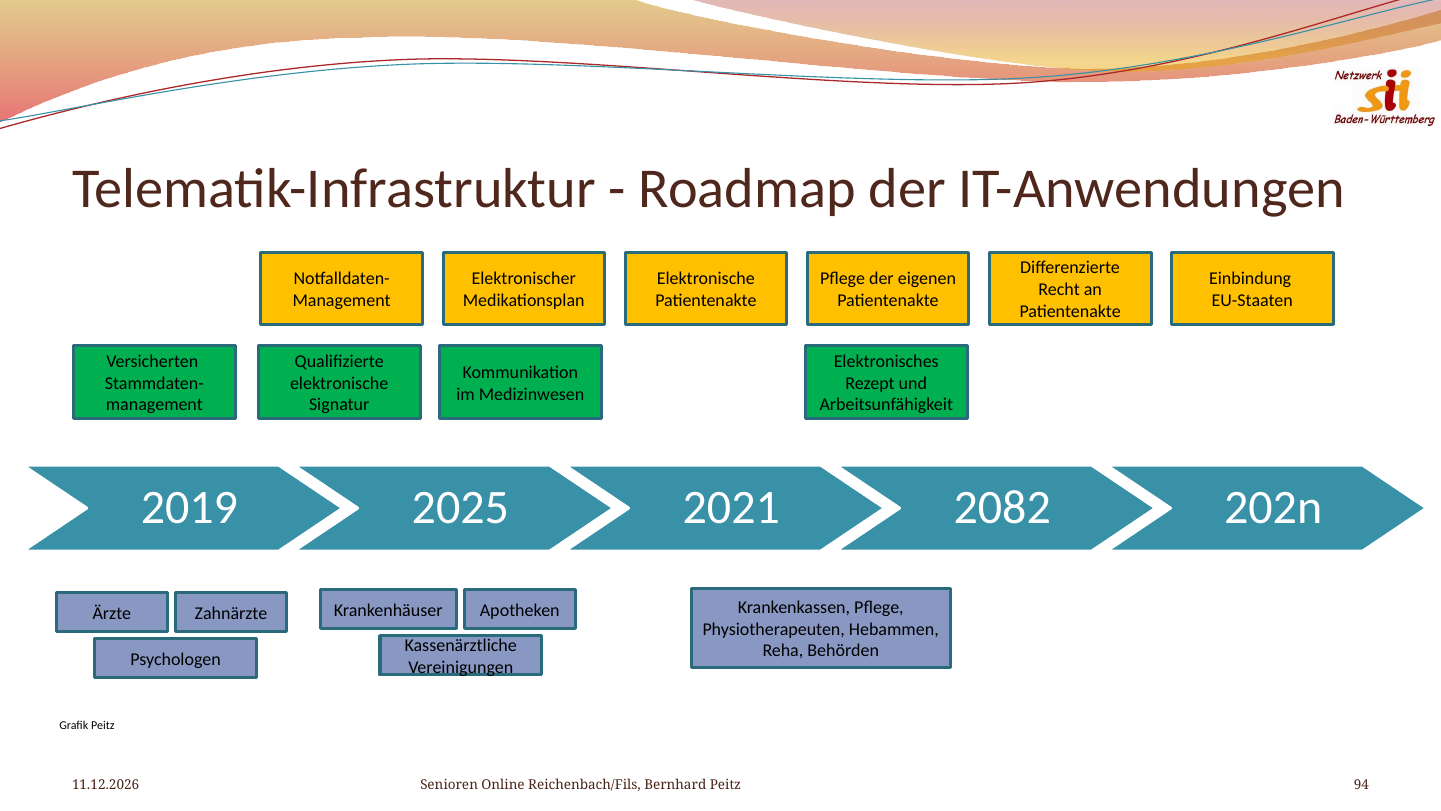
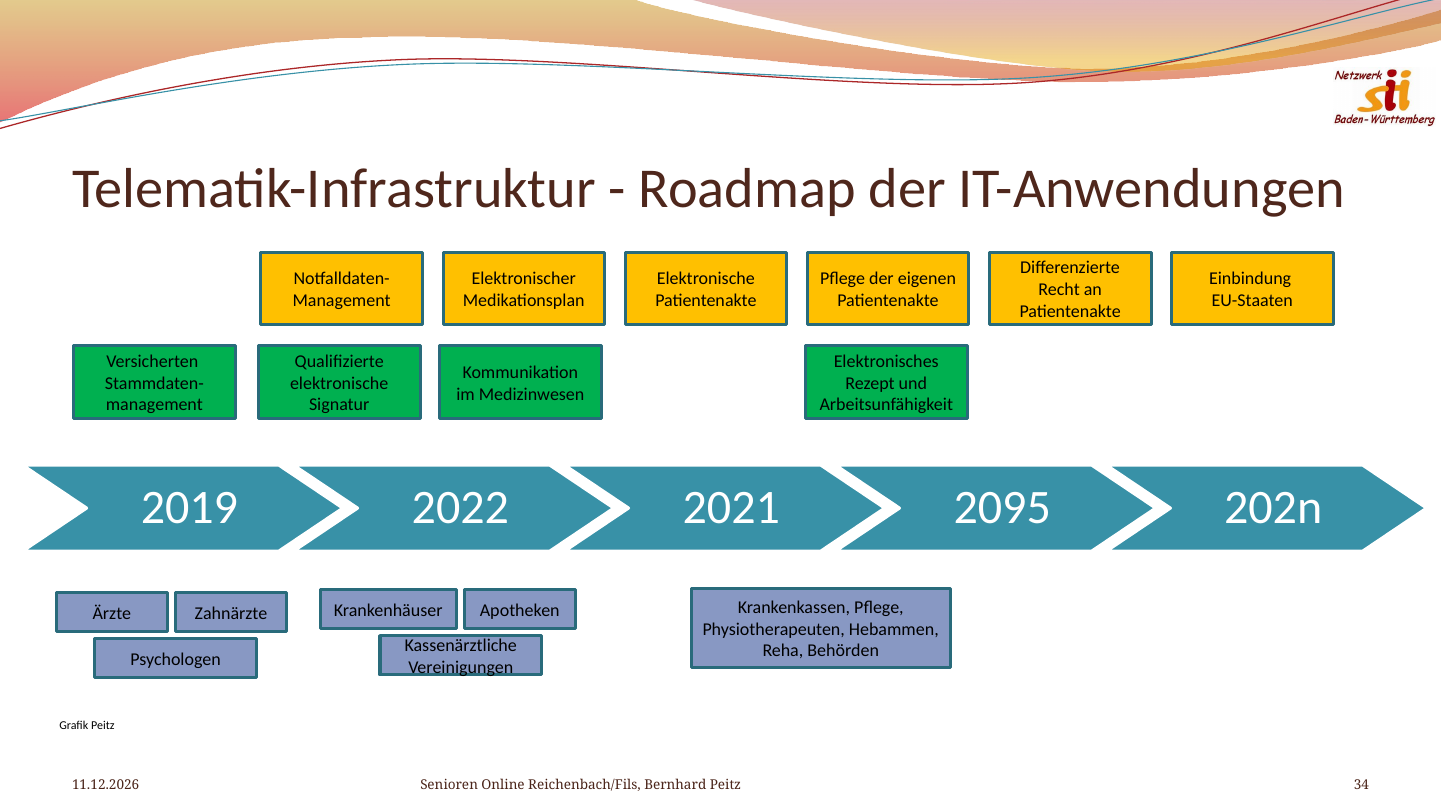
2025: 2025 -> 2022 (460, 508)
2082: 2082 -> 2095 (1002, 508)
94: 94 -> 34 (1362, 785)
